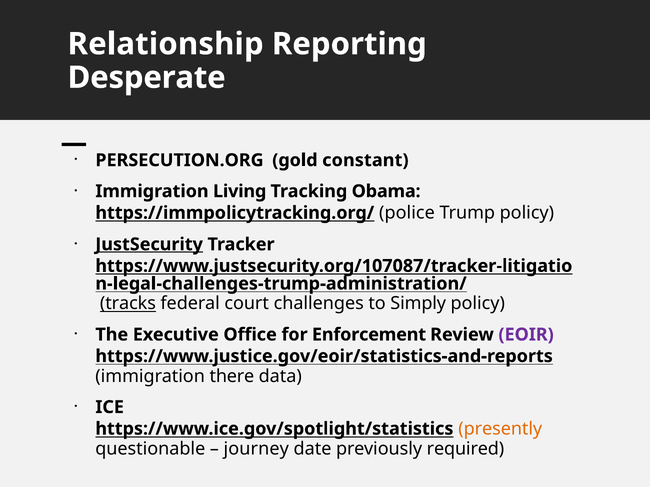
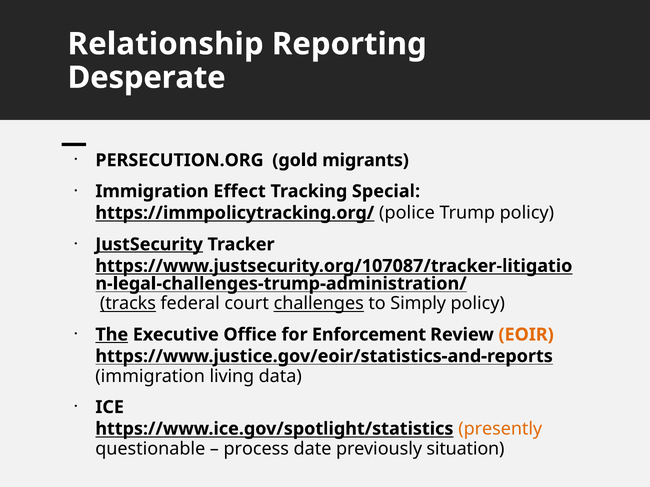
constant: constant -> migrants (366, 160)
Living: Living -> Effect (240, 191)
Obama: Obama -> Special (386, 191)
challenges underline: none -> present (319, 304)
The underline: none -> present (112, 335)
EOIR colour: purple -> orange (526, 335)
there: there -> living (232, 376)
journey: journey -> process (256, 449)
required: required -> situation (465, 449)
